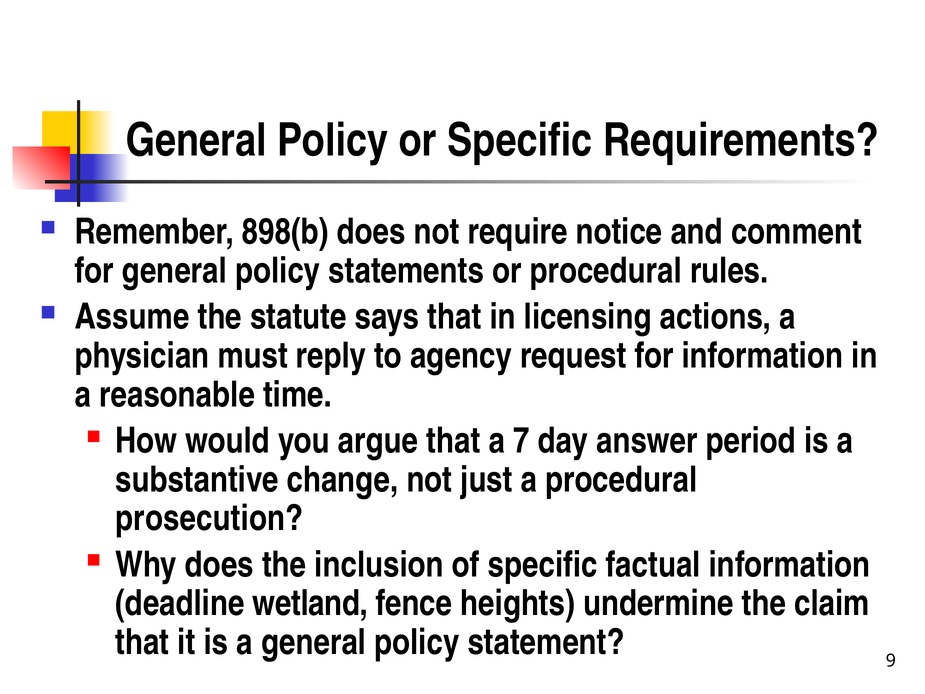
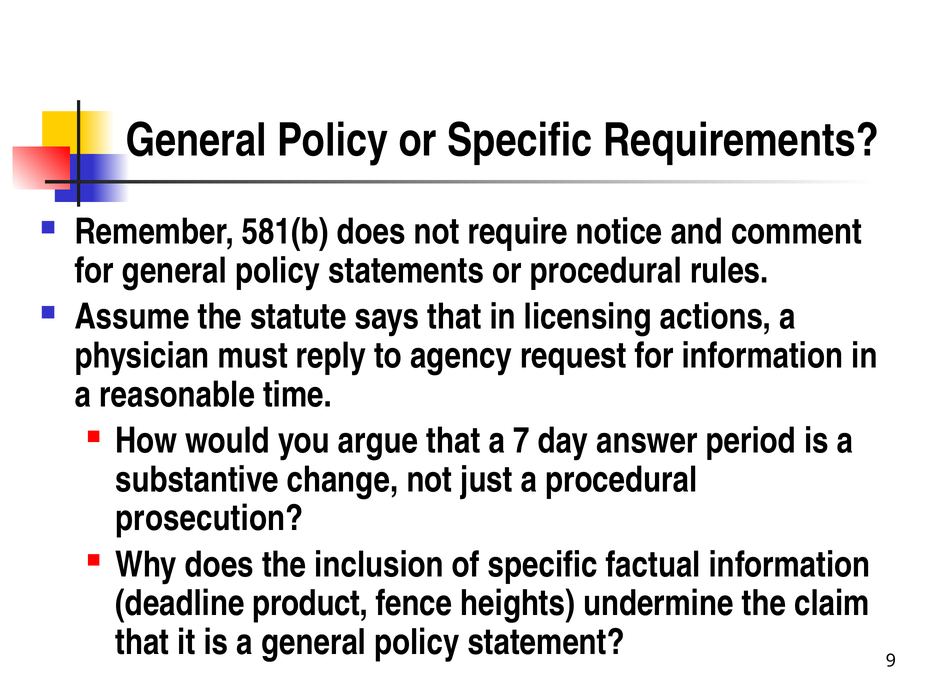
898(b: 898(b -> 581(b (285, 232)
wetland: wetland -> product (310, 603)
